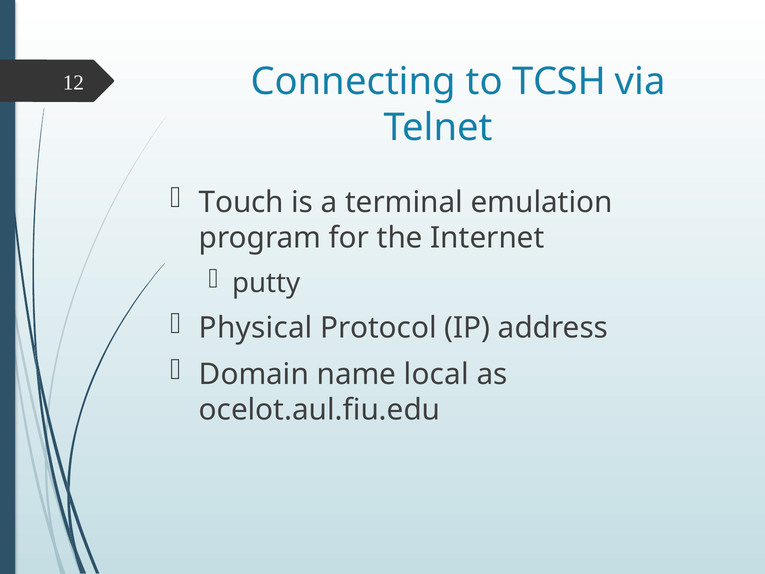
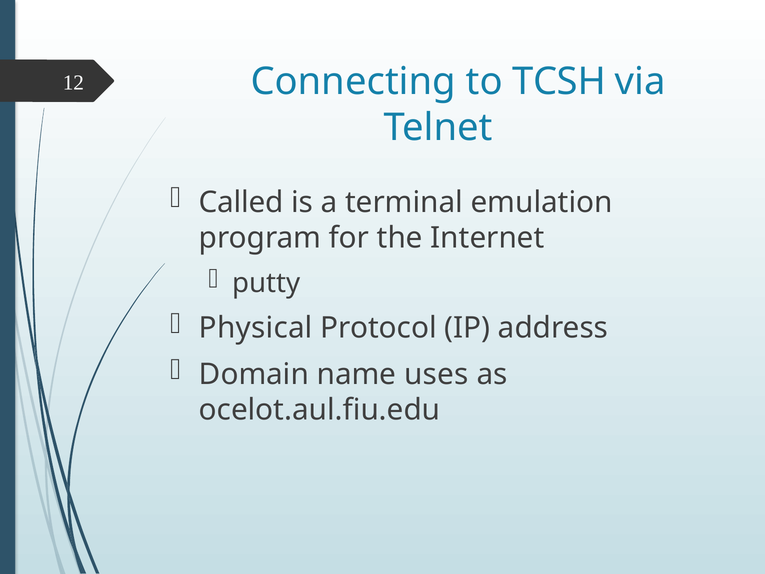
Touch: Touch -> Called (241, 202)
local: local -> uses (436, 374)
